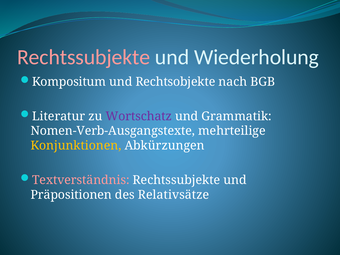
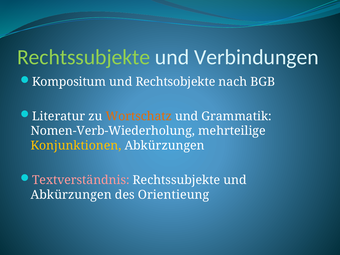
Rechtssubjekte colour: pink -> light green (84, 57)
Wiederholung: Wiederholung -> Verbindungen (256, 57)
Wortschatz colour: purple -> orange (139, 116)
Nomen-Verb-Ausgangstexte: Nomen-Verb-Ausgangstexte -> Nomen-Verb-Wiederholung (113, 131)
Präpositionen: Präpositionen -> Abkürzungen (71, 195)
Relativsätze: Relativsätze -> Orientieung (174, 195)
